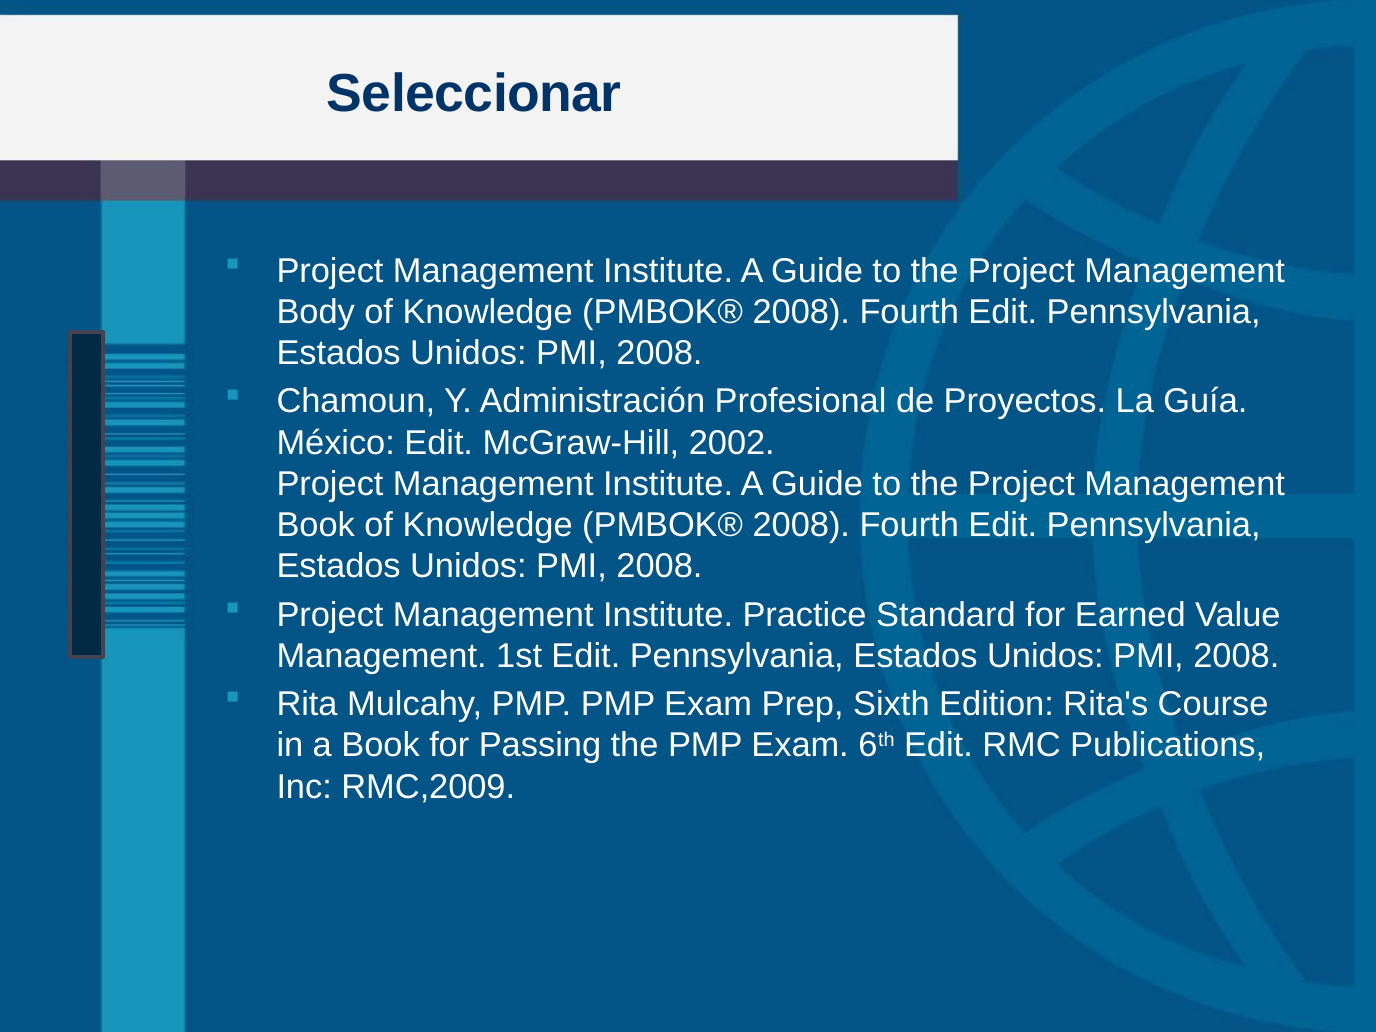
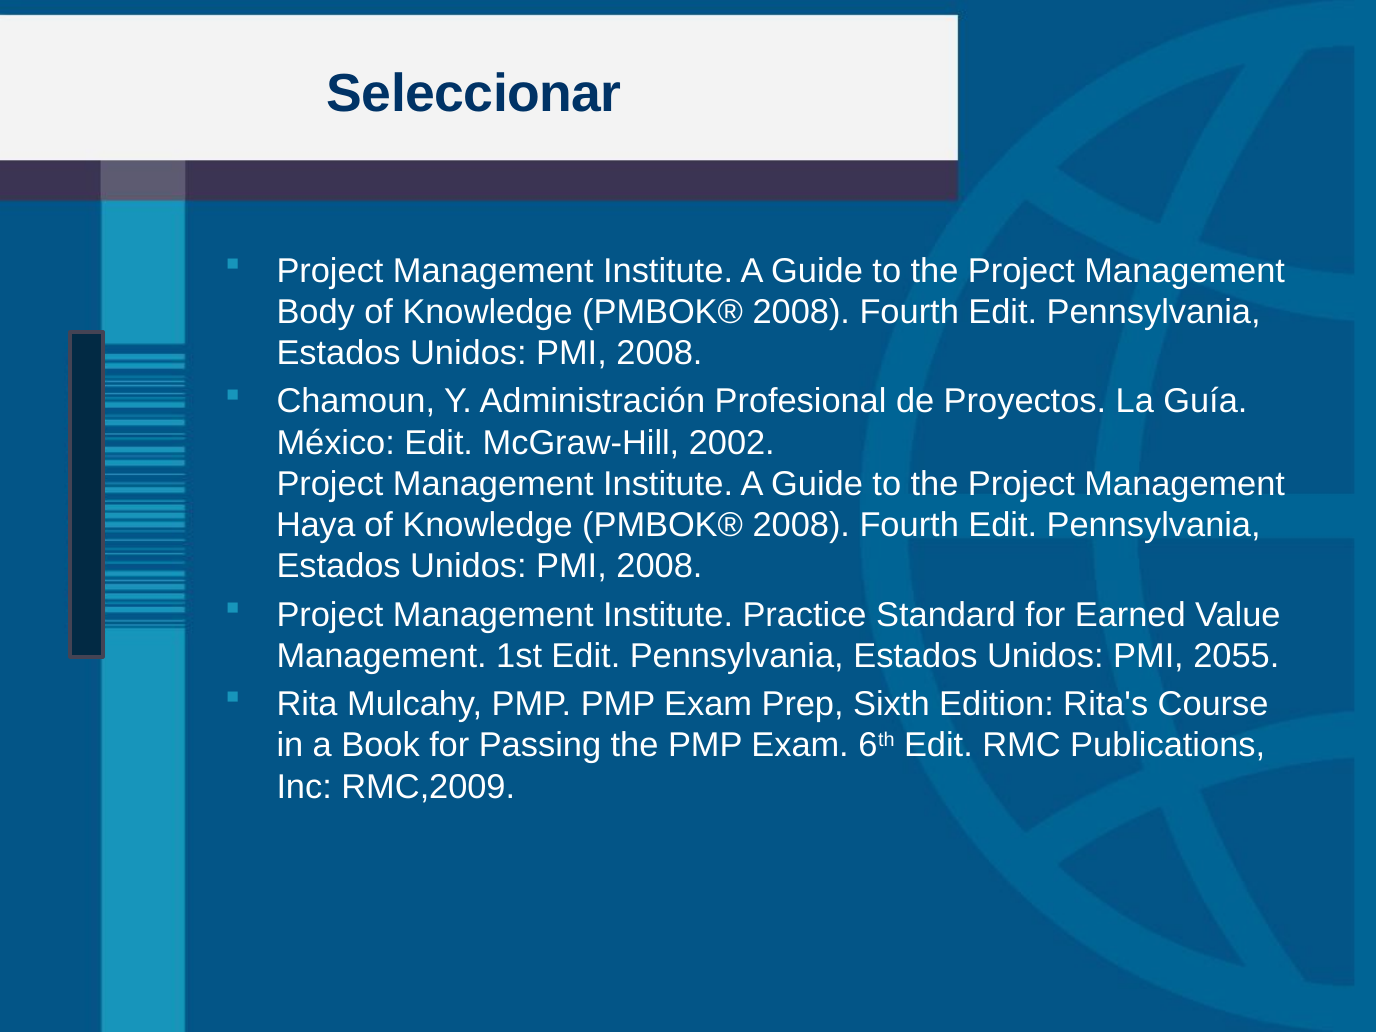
Book: Book -> Haya (316, 525)
2008: 2008 -> 2055 (1236, 656)
